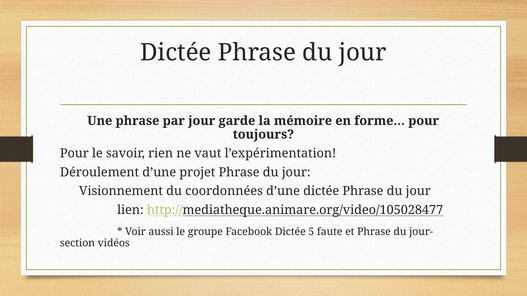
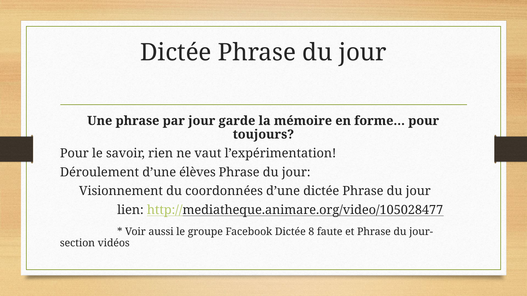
projet: projet -> élèves (197, 172)
5: 5 -> 8 (311, 232)
